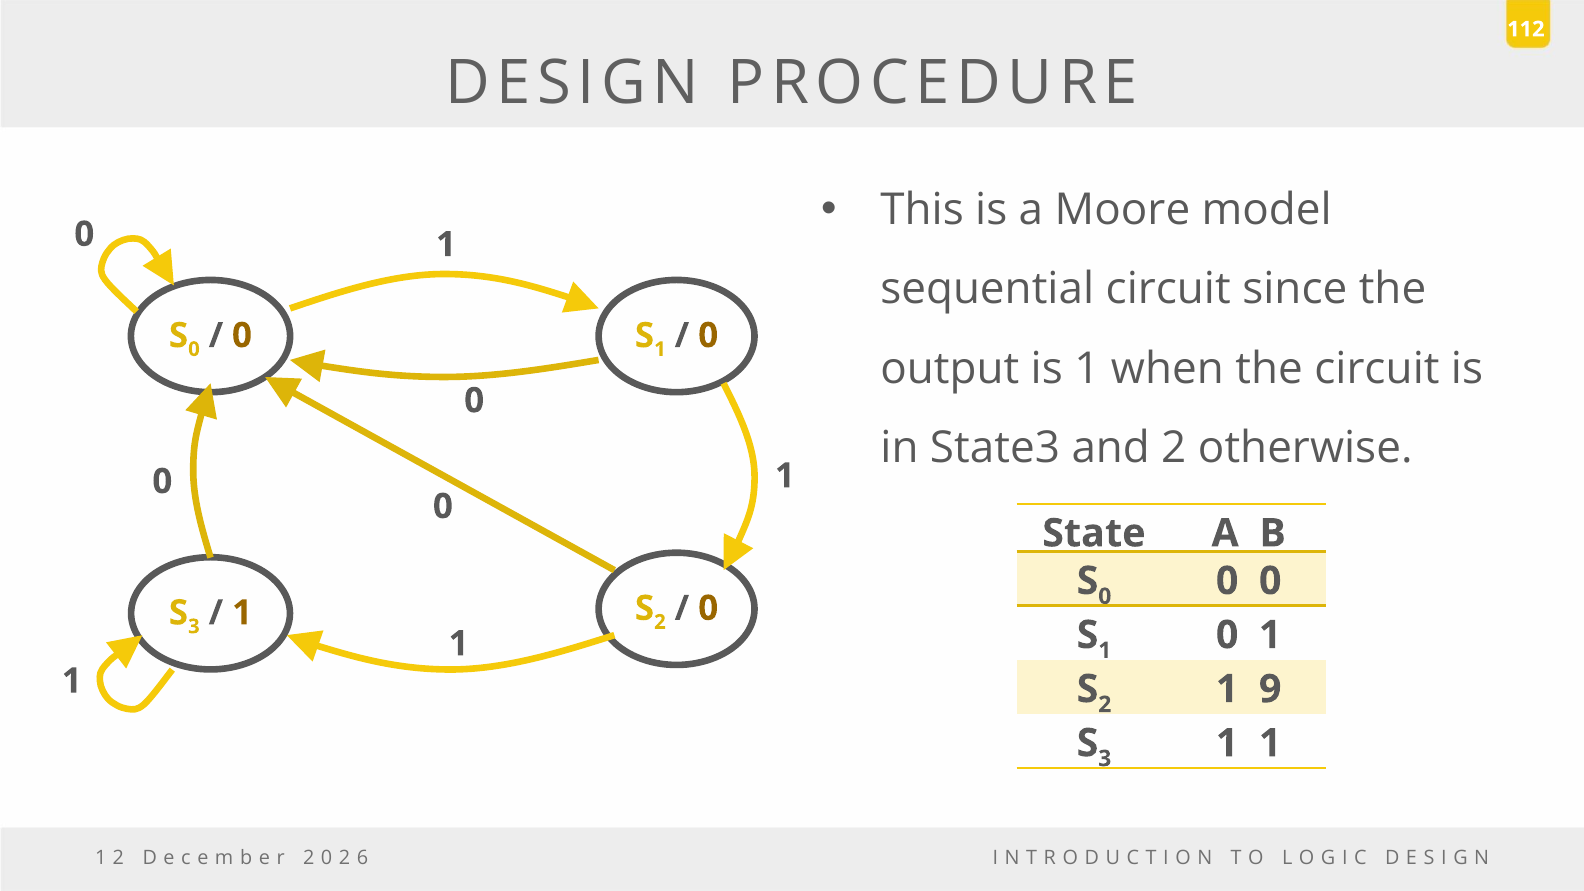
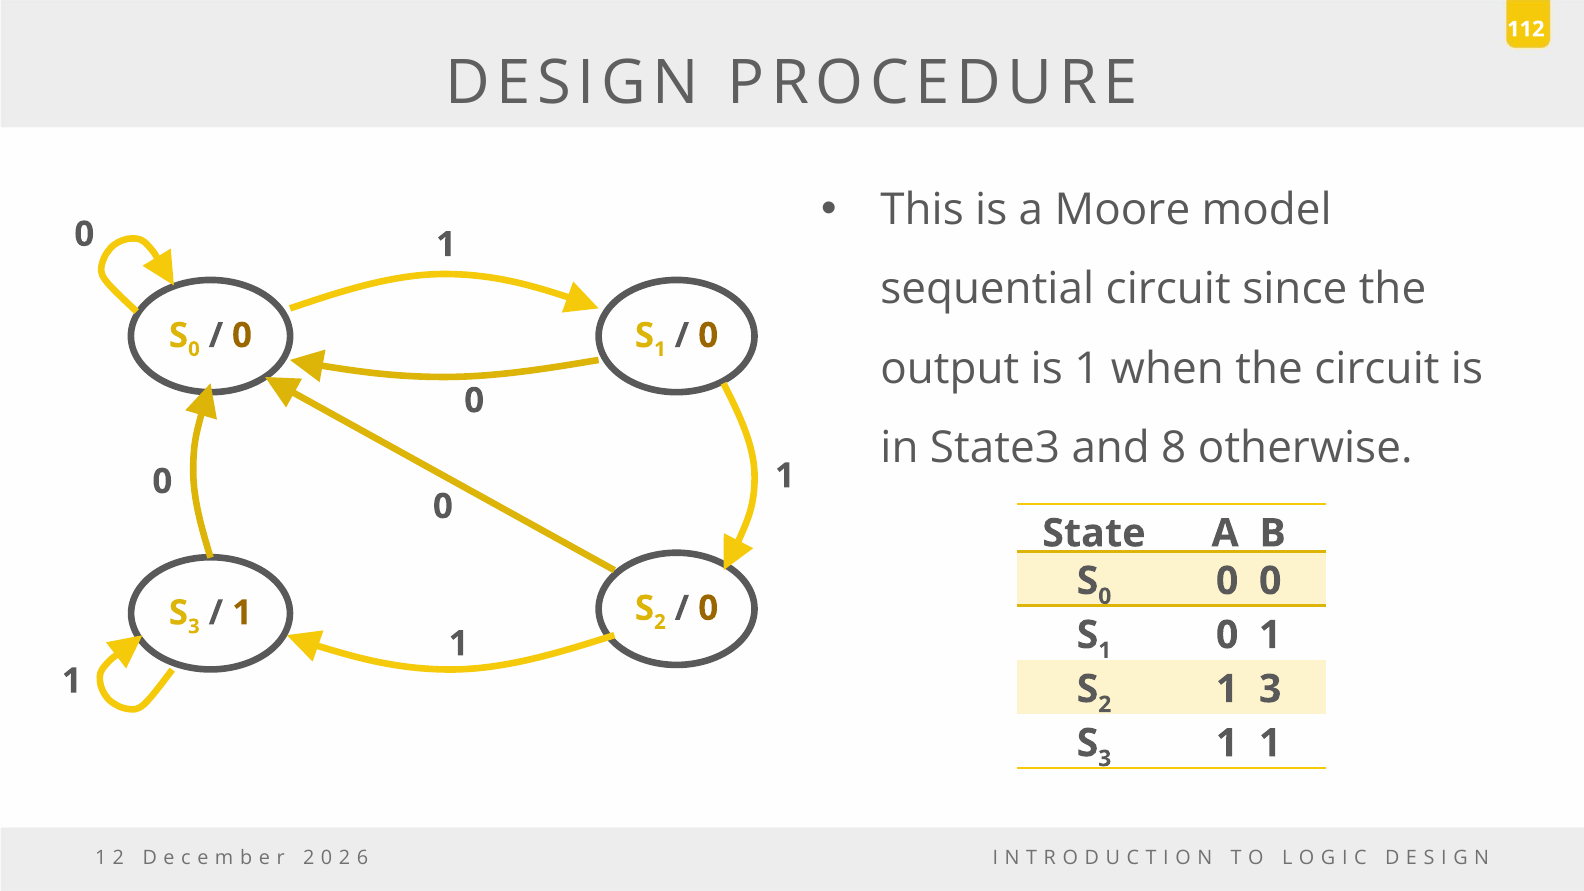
and 2: 2 -> 8 (1174, 448)
1 9: 9 -> 3 (1270, 689)
